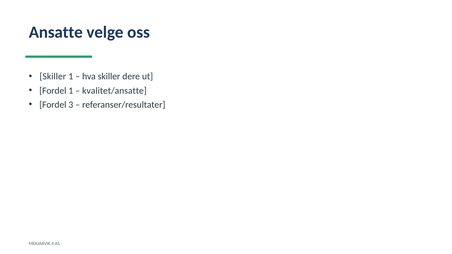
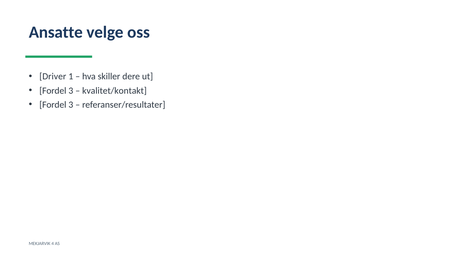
Skiller: Skiller -> Driver (53, 77)
1: 1 -> 3 (71, 91)
kvalitet/ansatte: kvalitet/ansatte -> kvalitet/kontakt (114, 91)
